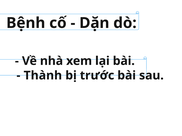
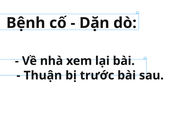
Thành: Thành -> Thuận (43, 76)
